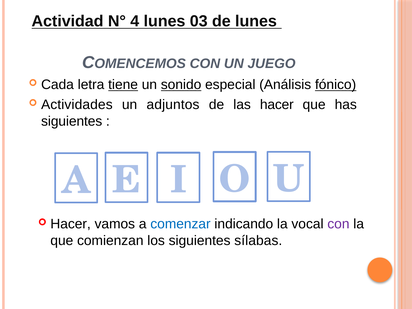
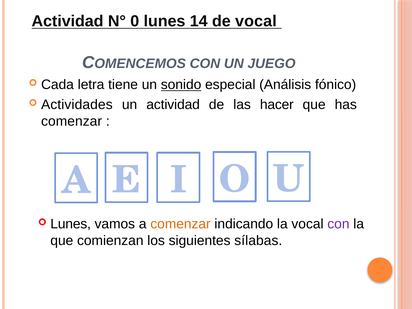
4: 4 -> 0 (135, 21)
03: 03 -> 14 (199, 21)
de lunes: lunes -> vocal (256, 21)
tiene underline: present -> none (123, 85)
fónico underline: present -> none (336, 85)
un adjuntos: adjuntos -> actividad (173, 105)
siguientes: siguientes -> comenzar (72, 121)
Hacer: Hacer -> Lunes (71, 224)
comenzar colour: blue -> orange (180, 224)
